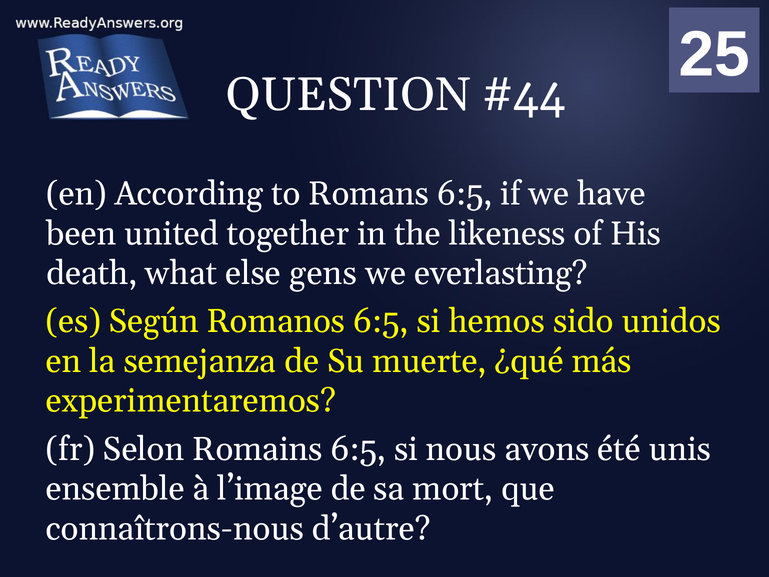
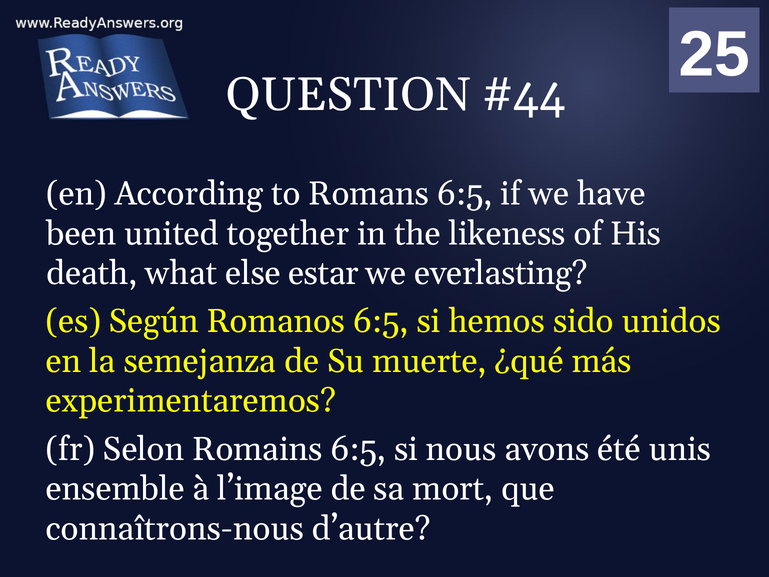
gens: gens -> estar (324, 273)
